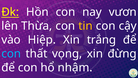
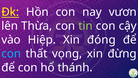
tin colour: yellow -> light green (85, 26)
trắng: trắng -> đóng (101, 40)
nhậm: nhậm -> thánh (75, 67)
